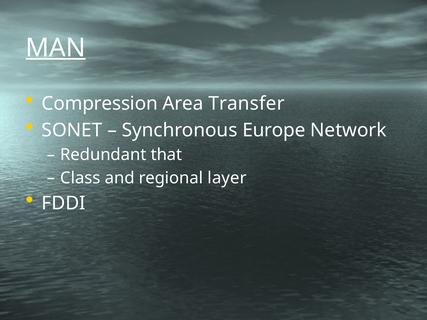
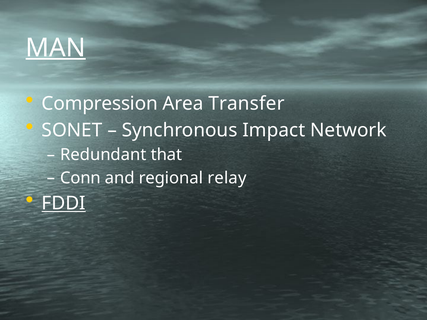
Europe: Europe -> Impact (274, 130)
Class: Class -> Conn (81, 178)
layer: layer -> relay (227, 178)
FDDI underline: none -> present (64, 204)
